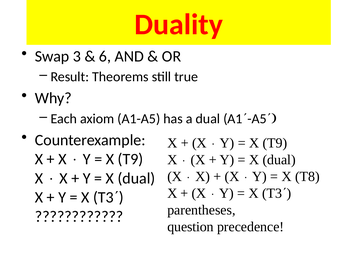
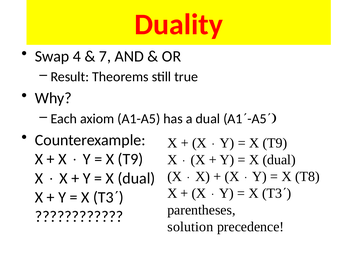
3: 3 -> 4 (77, 56)
6: 6 -> 7 (105, 56)
question: question -> solution (190, 226)
